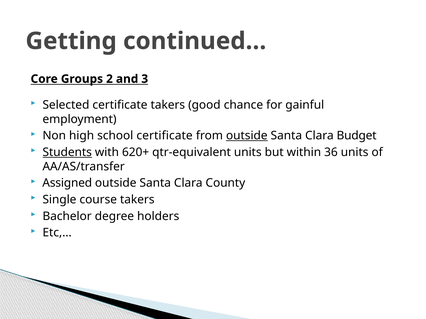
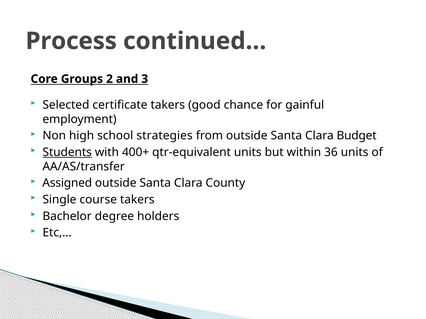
Getting: Getting -> Process (71, 41)
school certificate: certificate -> strategies (165, 136)
outside underline: present -> none (247, 136)
620+: 620+ -> 400+ (136, 152)
